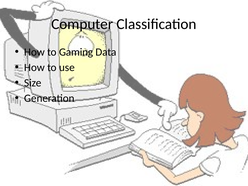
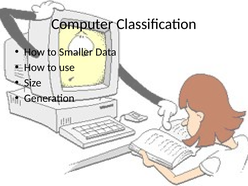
Gaming: Gaming -> Smaller (76, 52)
